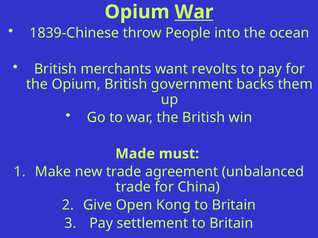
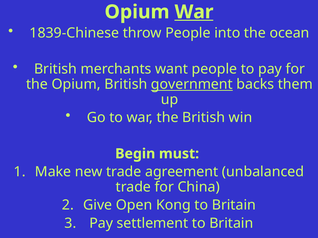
want revolts: revolts -> people (214, 69)
government underline: none -> present (192, 84)
Made: Made -> Begin (135, 154)
